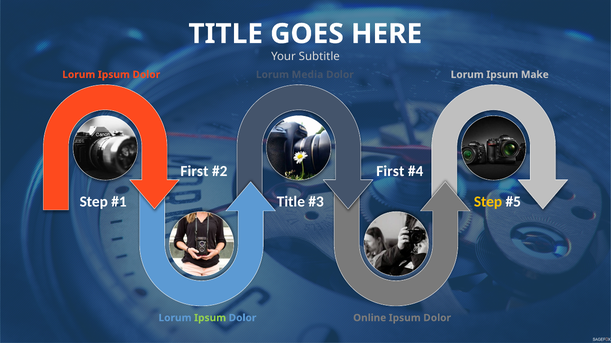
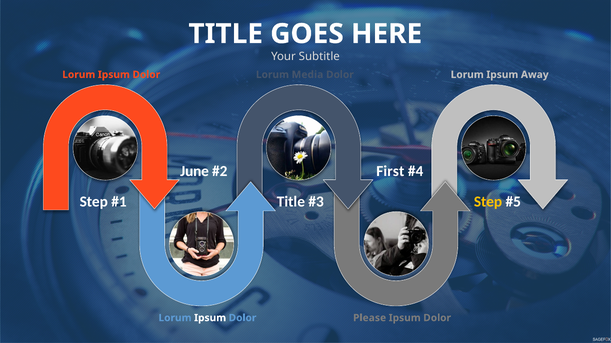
Make: Make -> Away (535, 75)
First: First -> June (195, 172)
Ipsum colour: light green -> white (210, 318)
Online: Online -> Please (370, 318)
